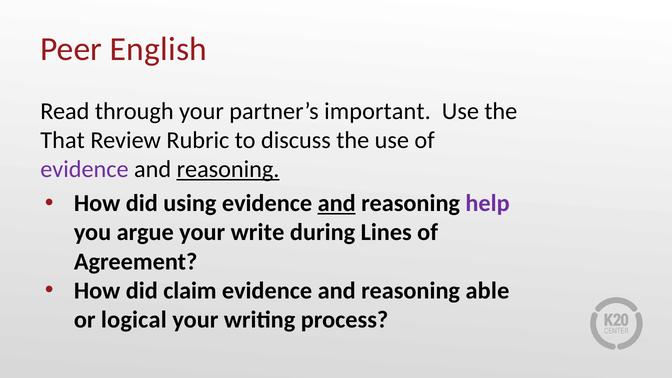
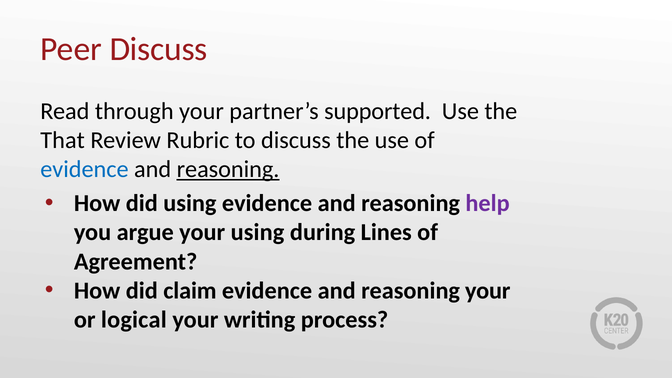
Peer English: English -> Discuss (159, 49)
important: important -> supported (378, 111)
evidence colour: purple -> blue (84, 169)
and underline: present -> none (337, 203)
your write: write -> using (258, 232)
reasoning able: able -> your (488, 291)
